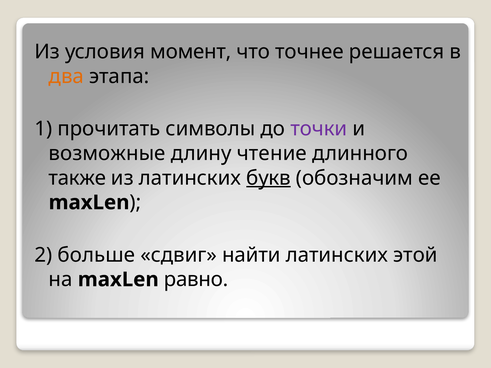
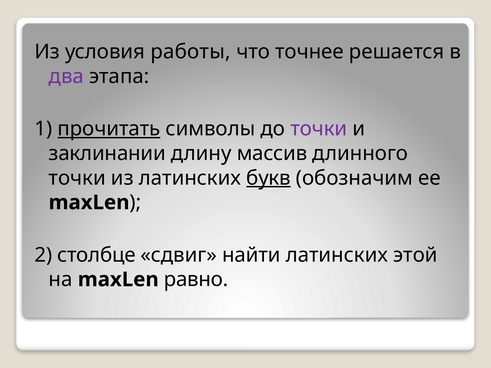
момент: момент -> работы (191, 52)
два colour: orange -> purple (66, 76)
прочитать underline: none -> present (109, 129)
возможные: возможные -> заклинании (107, 154)
чтение: чтение -> массив (272, 154)
также: также -> точки (77, 178)
больше: больше -> столбце (96, 255)
